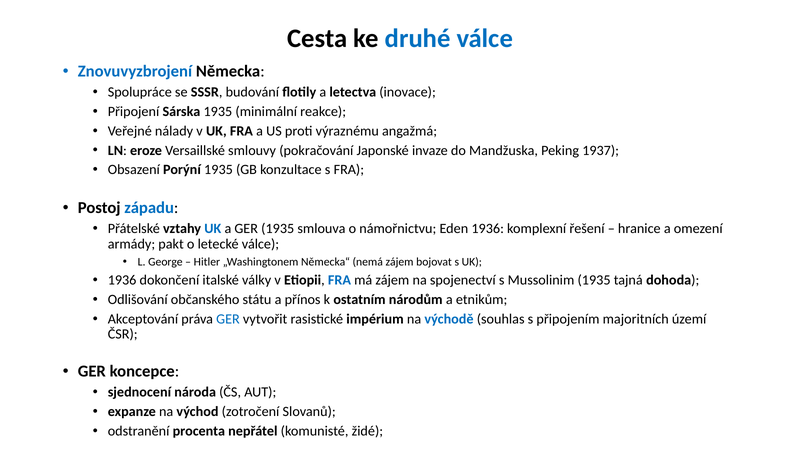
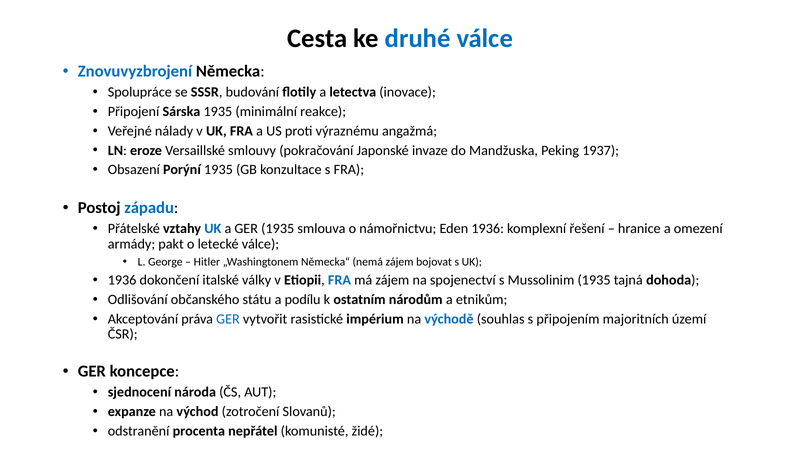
přínos: přínos -> podílu (303, 300)
